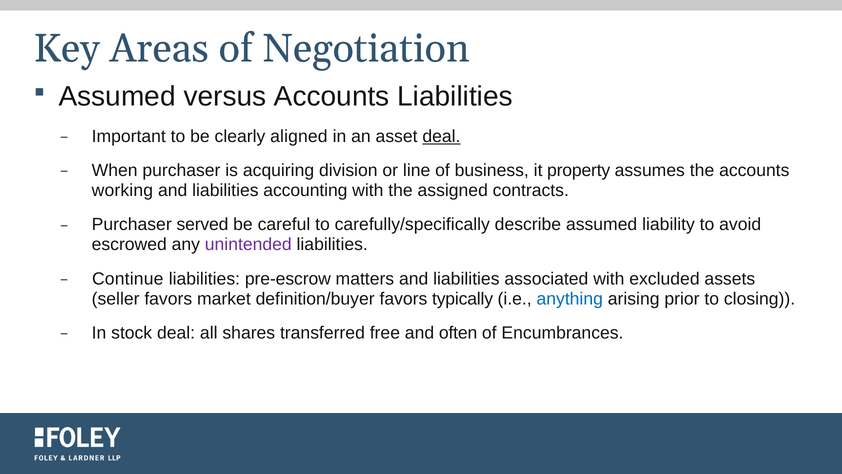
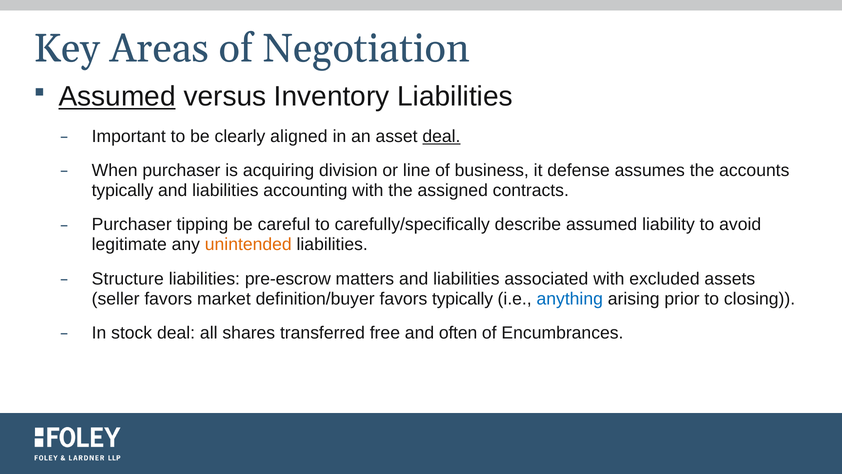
Assumed underline: none -> present (117, 97)
versus Accounts: Accounts -> Inventory (332, 97)
property: property -> defense (579, 170)
working: working -> typically (123, 190)
served: served -> tipping (202, 224)
escrowed: escrowed -> legitimate (129, 244)
unintended colour: purple -> orange (248, 244)
Continue: Continue -> Structure (128, 279)
